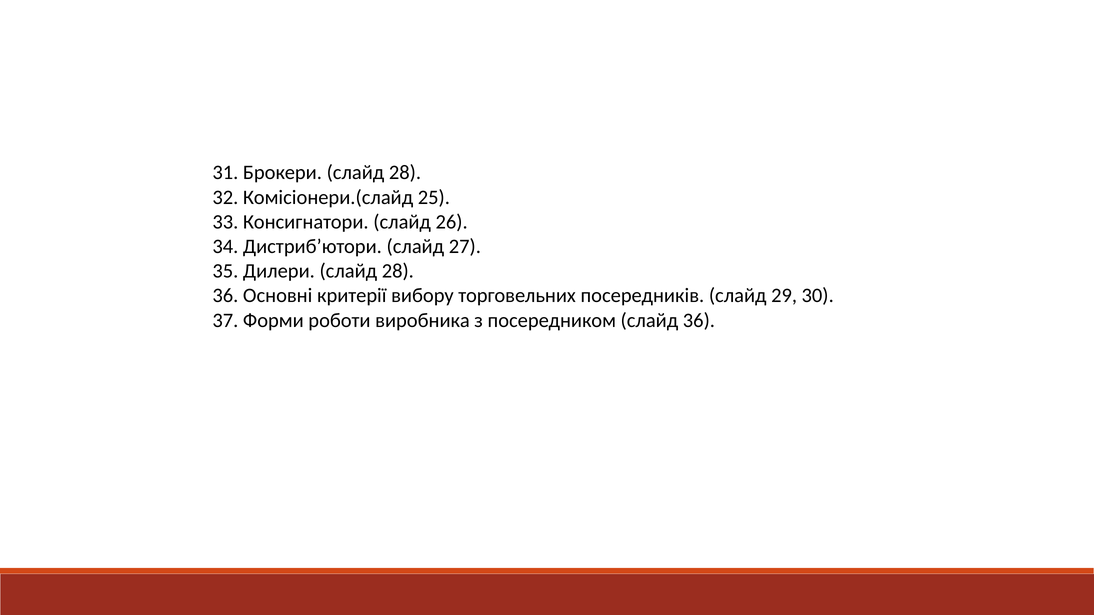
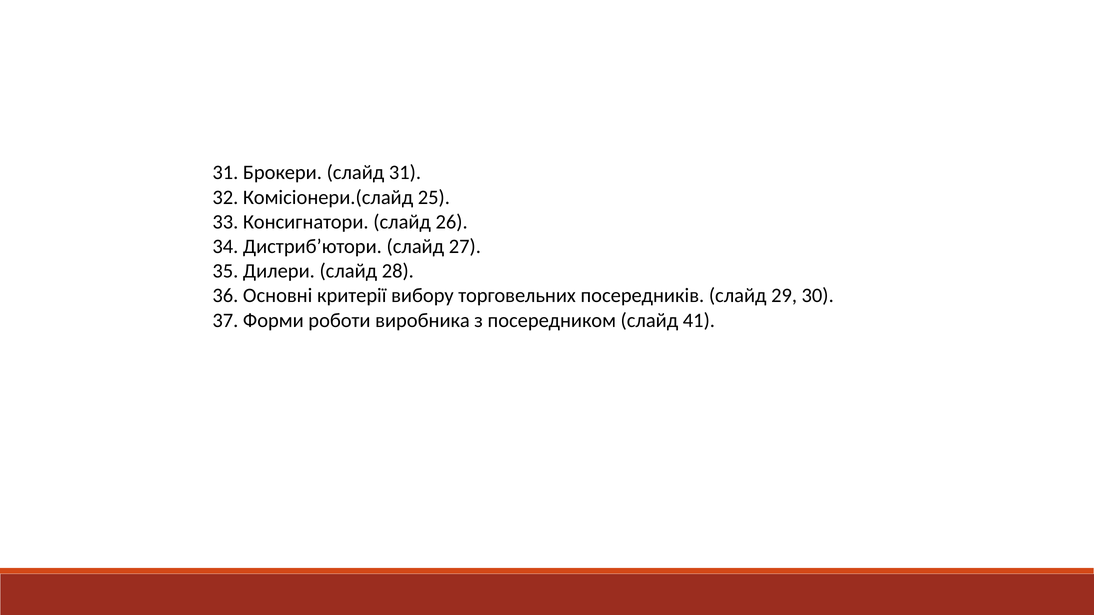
Брокери слайд 28: 28 -> 31 (405, 173)
слайд 36: 36 -> 41 (699, 320)
